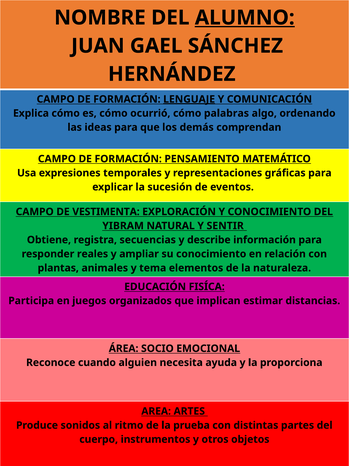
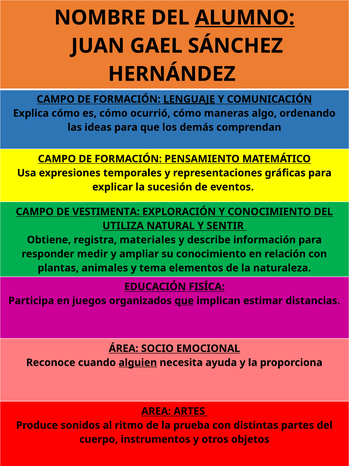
palabras: palabras -> maneras (227, 113)
YIBRAM: YIBRAM -> UTILIZA (123, 225)
secuencias: secuencias -> materiales (148, 240)
reales: reales -> medir (92, 254)
que underline: none -> present (184, 300)
alguien underline: none -> present (138, 362)
